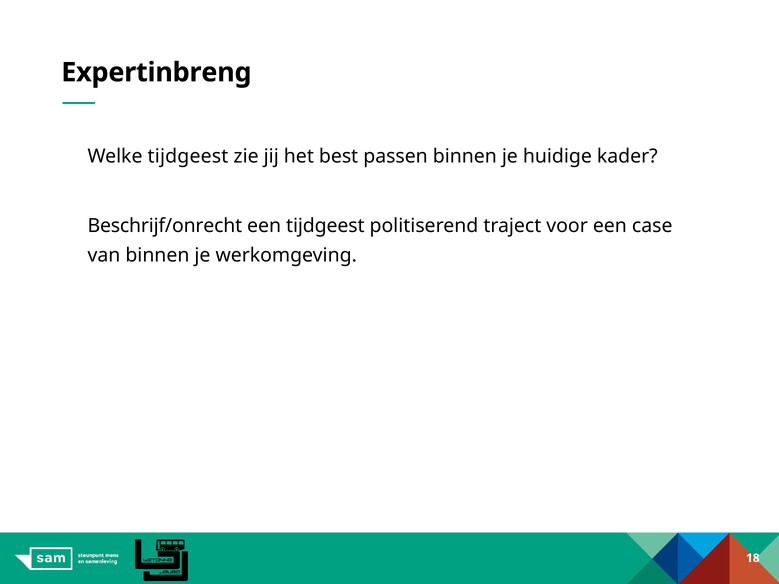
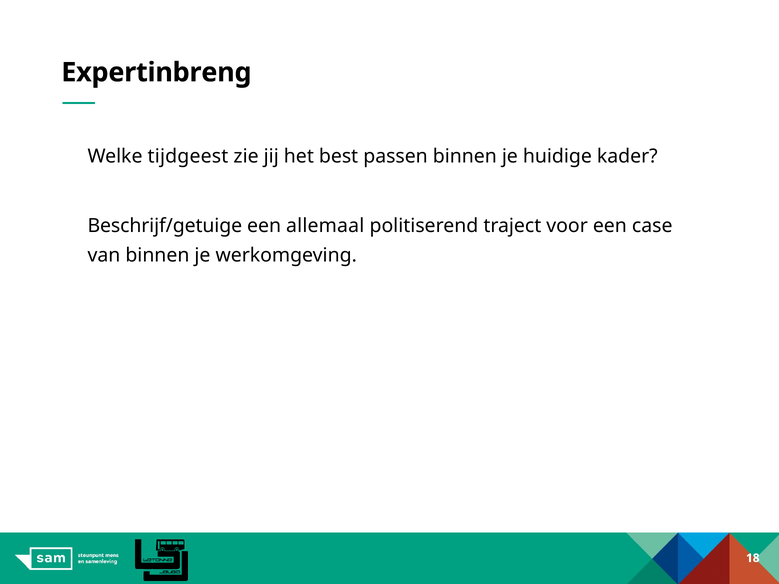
Beschrijf/onrecht: Beschrijf/onrecht -> Beschrijf/getuige (165, 226)
een tijdgeest: tijdgeest -> allemaal (325, 226)
